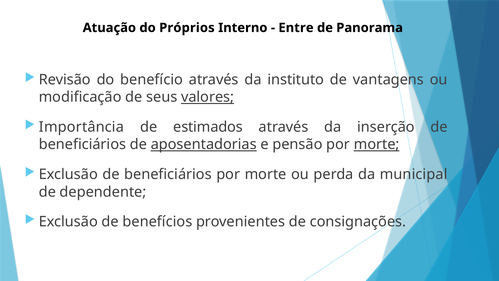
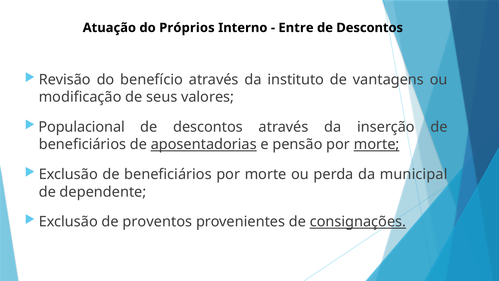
Panorama: Panorama -> Descontos (370, 28)
valores underline: present -> none (208, 97)
Importância: Importância -> Populacional (82, 127)
estimados: estimados -> descontos (208, 127)
benefícios: benefícios -> proventos (157, 222)
consignações underline: none -> present (358, 222)
